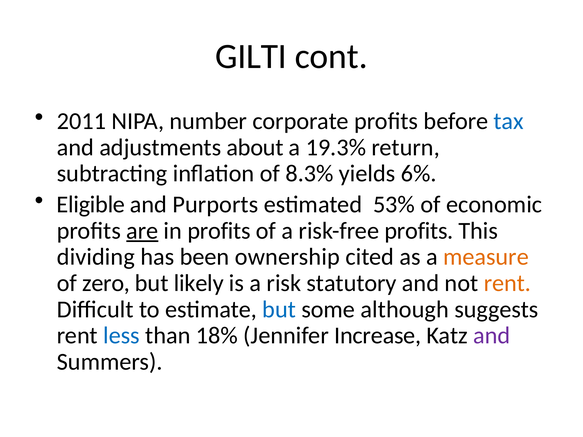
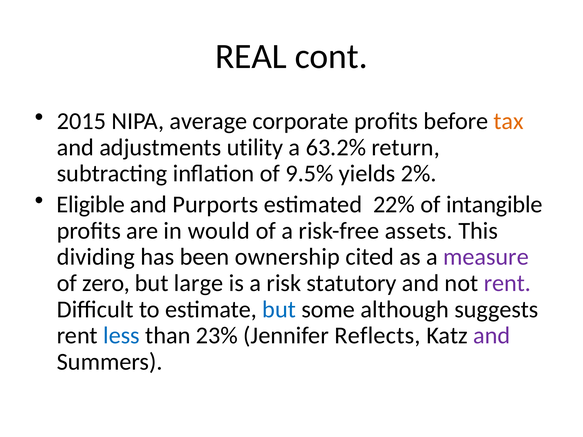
GILTI: GILTI -> REAL (251, 56)
2011: 2011 -> 2015 (81, 121)
number: number -> average (208, 121)
tax colour: blue -> orange (509, 121)
about: about -> utility (255, 147)
19.3%: 19.3% -> 63.2% (336, 147)
8.3%: 8.3% -> 9.5% (309, 174)
6%: 6% -> 2% (419, 174)
53%: 53% -> 22% (394, 205)
economic: economic -> intangible (494, 205)
are underline: present -> none (142, 231)
in profits: profits -> would (219, 231)
risk-free profits: profits -> assets (419, 231)
measure colour: orange -> purple (486, 257)
likely: likely -> large (199, 283)
rent colour: orange -> purple (507, 283)
18%: 18% -> 23% (217, 336)
Increase: Increase -> Reflects (377, 336)
